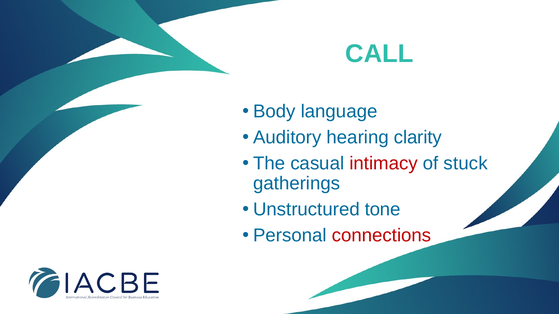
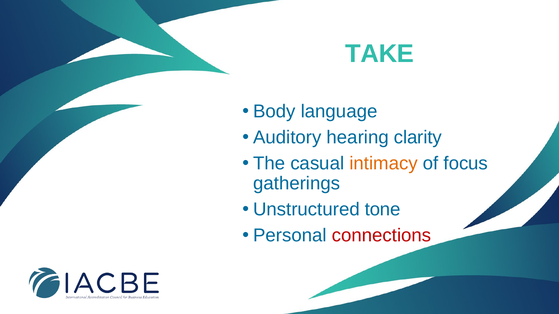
CALL: CALL -> TAKE (380, 54)
intimacy colour: red -> orange (384, 164)
stuck: stuck -> focus (466, 164)
